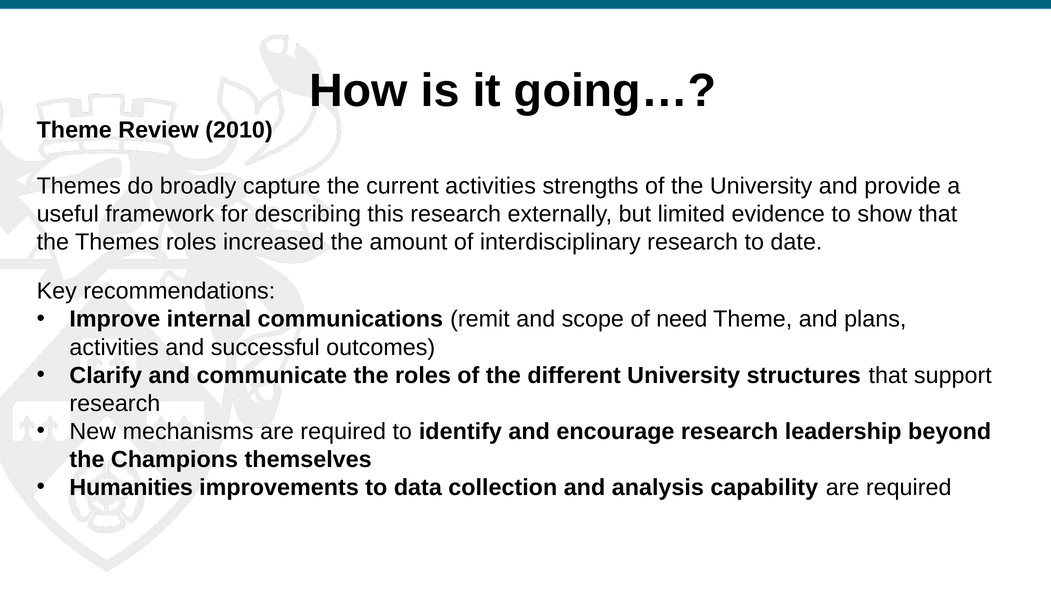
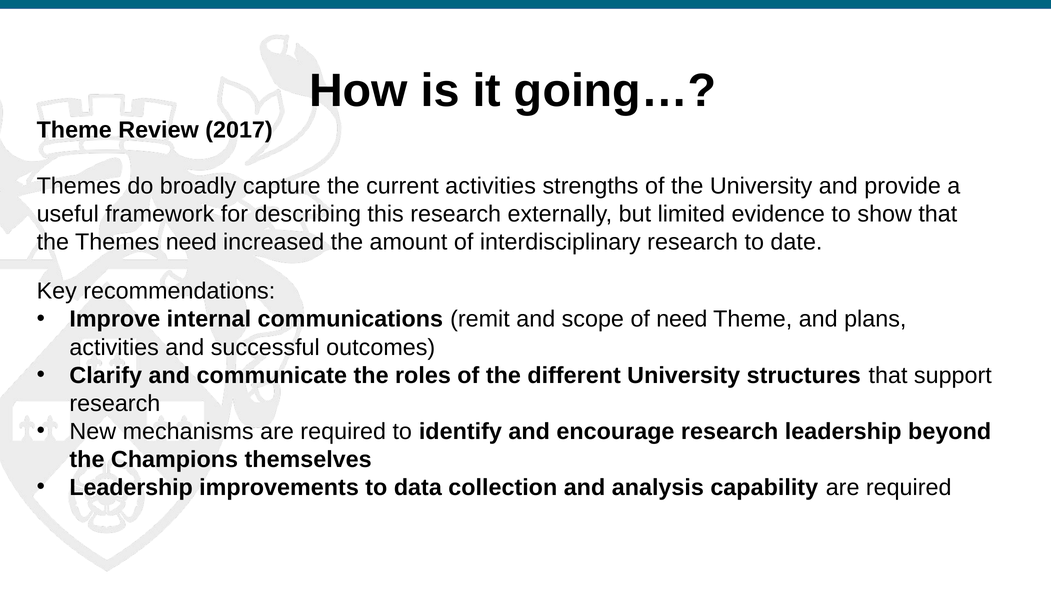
2010: 2010 -> 2017 (239, 130)
Themes roles: roles -> need (191, 242)
Humanities: Humanities -> Leadership (131, 488)
